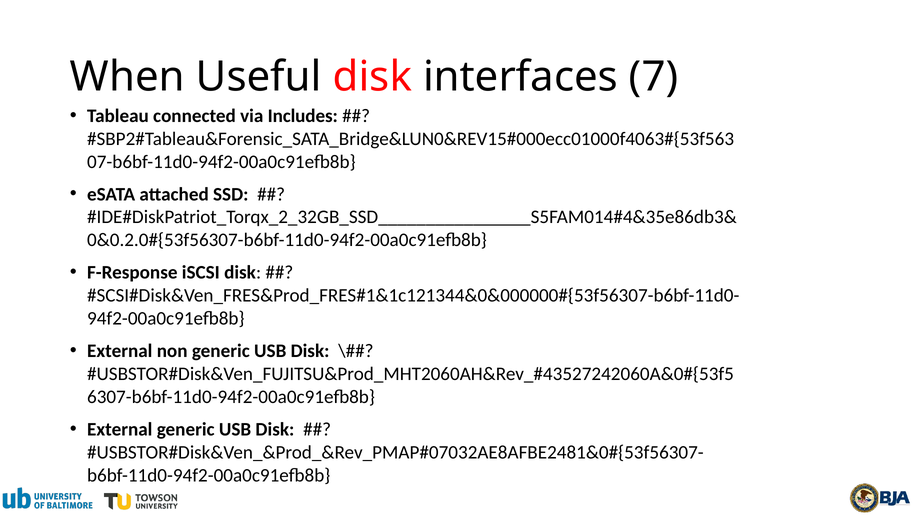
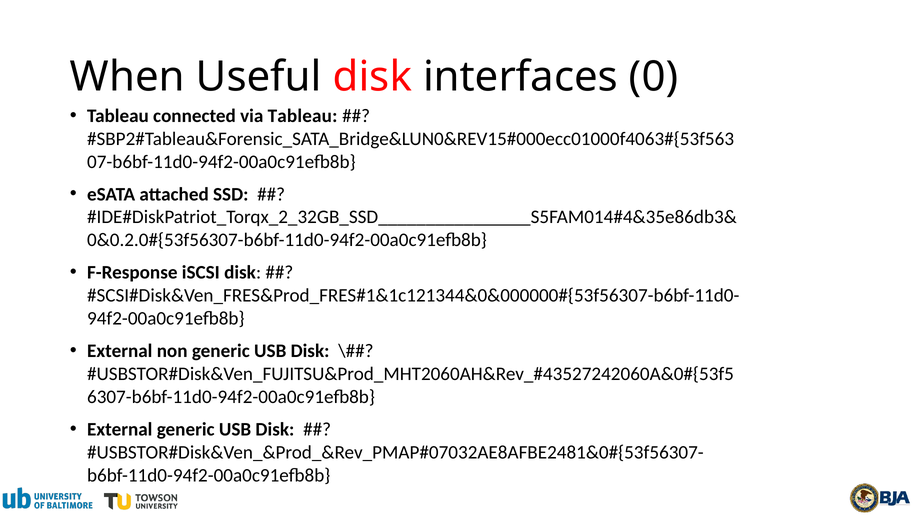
7: 7 -> 0 (654, 77)
via Includes: Includes -> Tableau (303, 116)
